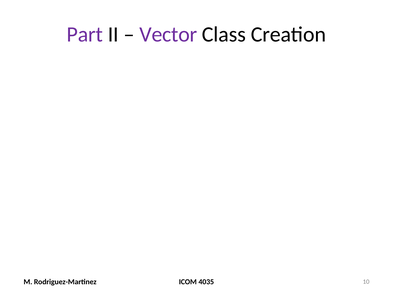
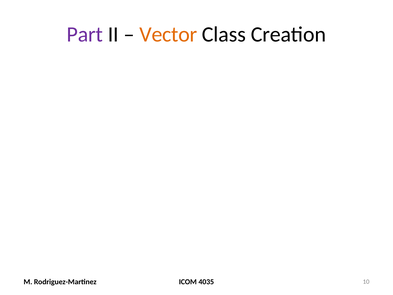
Vector colour: purple -> orange (168, 34)
